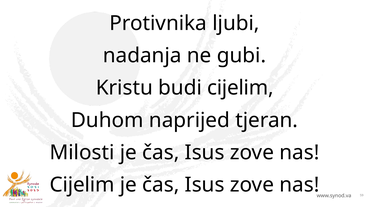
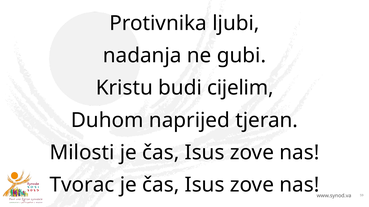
Cijelim: Cijelim -> Tvorac (82, 185)
